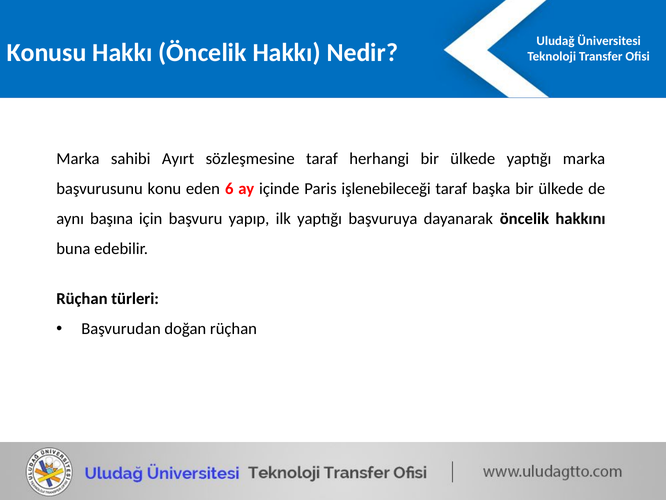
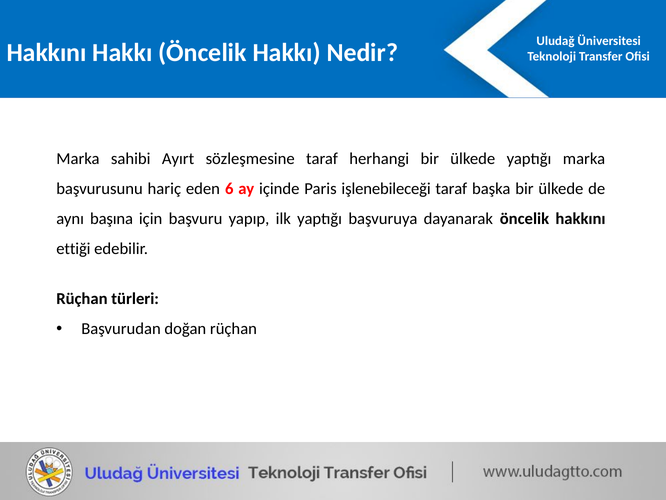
Konusu: Konusu -> Hakkını (47, 53)
konu: konu -> hariç (164, 189)
buna: buna -> ettiği (73, 249)
